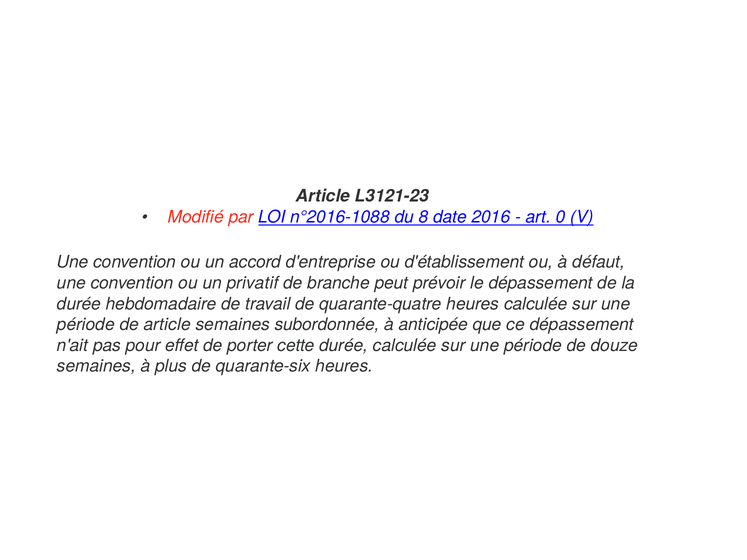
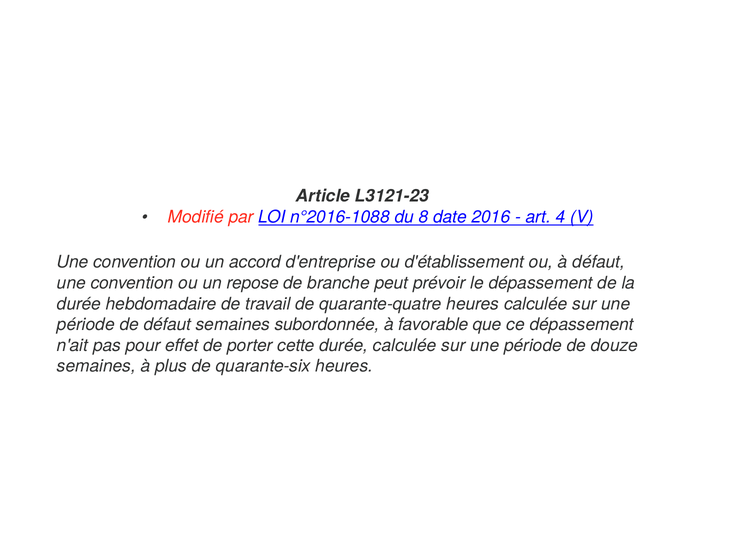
0: 0 -> 4 (561, 217)
privatif: privatif -> repose (253, 283)
de article: article -> défaut (167, 325)
anticipée: anticipée -> favorable (433, 325)
